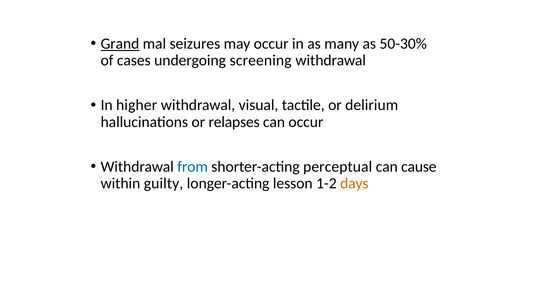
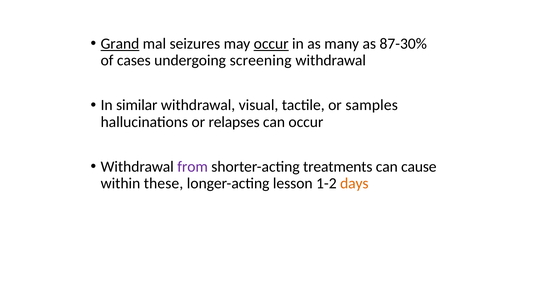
occur underline: none -> present (271, 44)
50-30%: 50-30% -> 87-30% (403, 44)
higher: higher -> similar (137, 105)
delirium: delirium -> samples (372, 105)
from colour: blue -> purple (193, 166)
perceptual: perceptual -> treatments (338, 166)
guilty: guilty -> these (164, 183)
